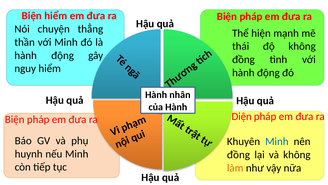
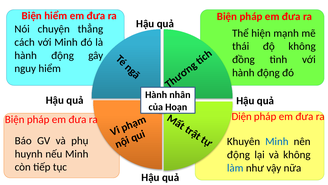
thần: thần -> cách (25, 42)
của Hành: Hành -> Hoạn (176, 107)
đồng: đồng -> động (238, 154)
làm colour: orange -> blue (235, 167)
